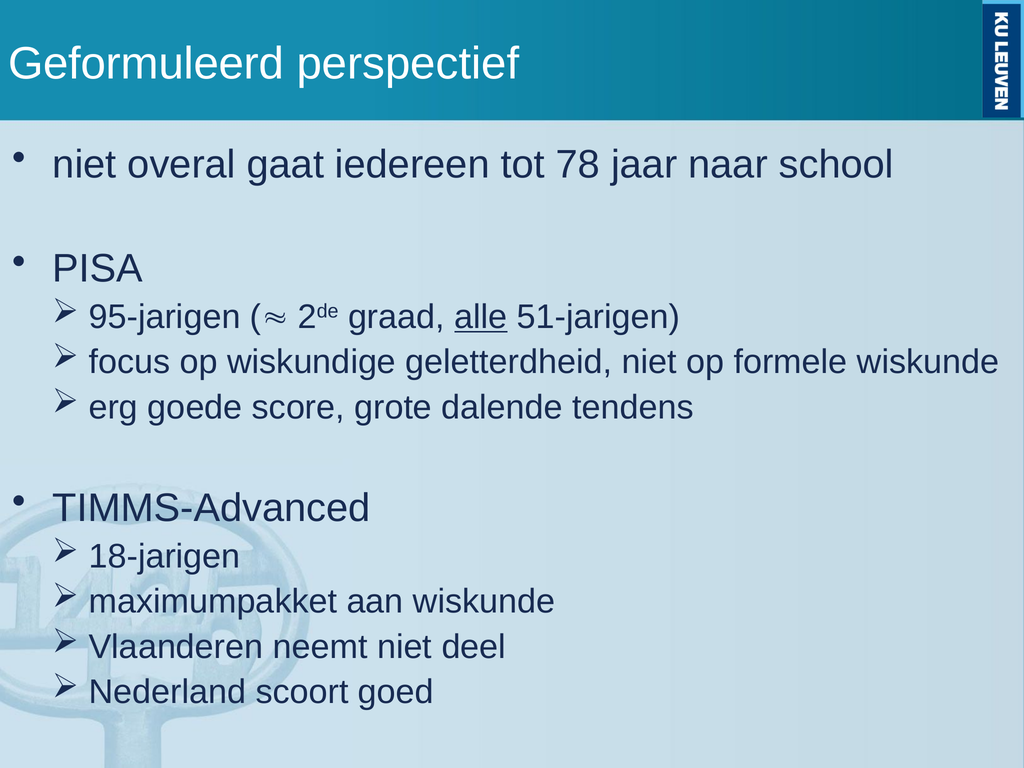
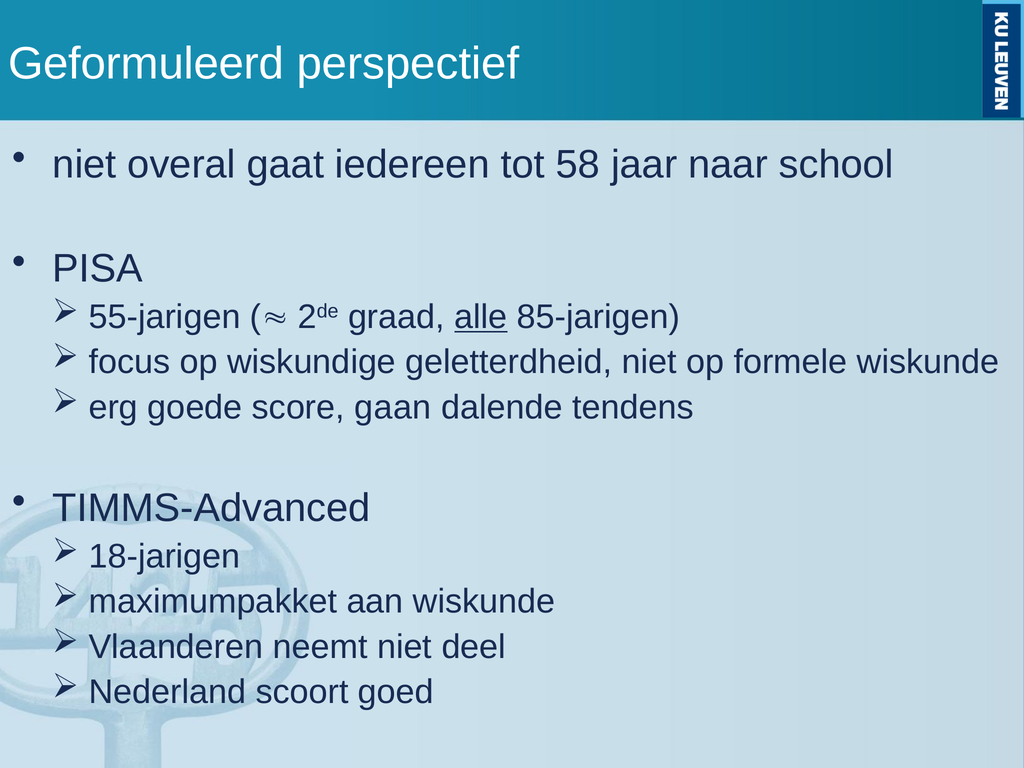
78: 78 -> 58 (578, 165)
95-jarigen: 95-jarigen -> 55-jarigen (165, 317)
51-jarigen: 51-jarigen -> 85-jarigen (598, 317)
grote: grote -> gaan (393, 407)
